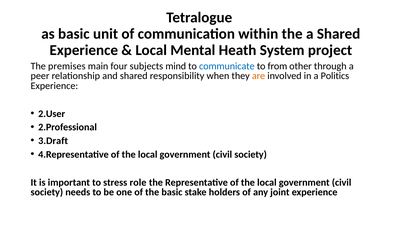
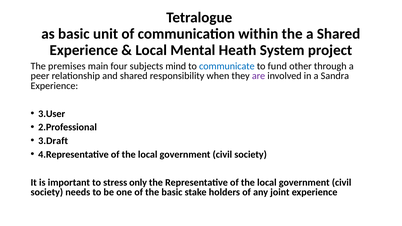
from: from -> fund (277, 66)
are colour: orange -> purple (259, 76)
Politics: Politics -> Sandra (335, 76)
2.User: 2.User -> 3.User (52, 114)
role: role -> only (138, 183)
